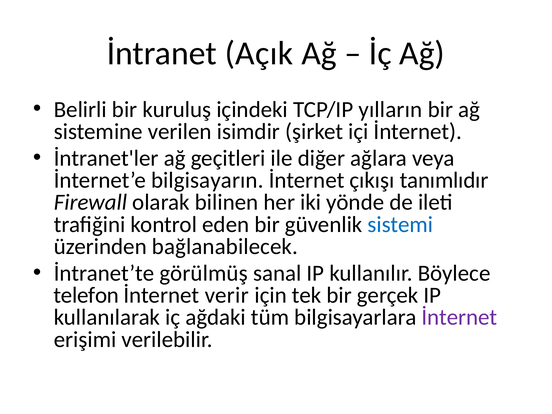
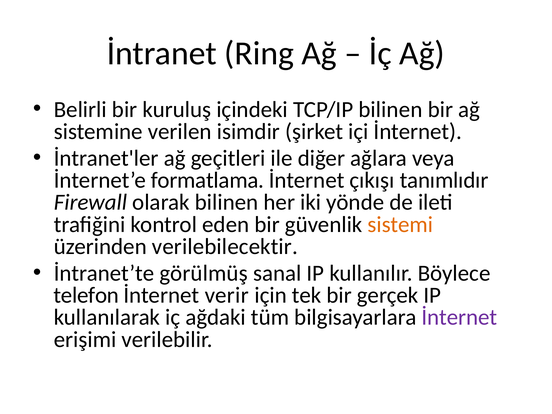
Açık: Açık -> Ring (259, 53)
TCP/IP yılların: yılların -> bilinen (390, 109)
bilgisayarın: bilgisayarın -> formatlama (207, 180)
sistemi colour: blue -> orange (400, 224)
bağlanabilecek: bağlanabilecek -> verilebilecektir (225, 247)
